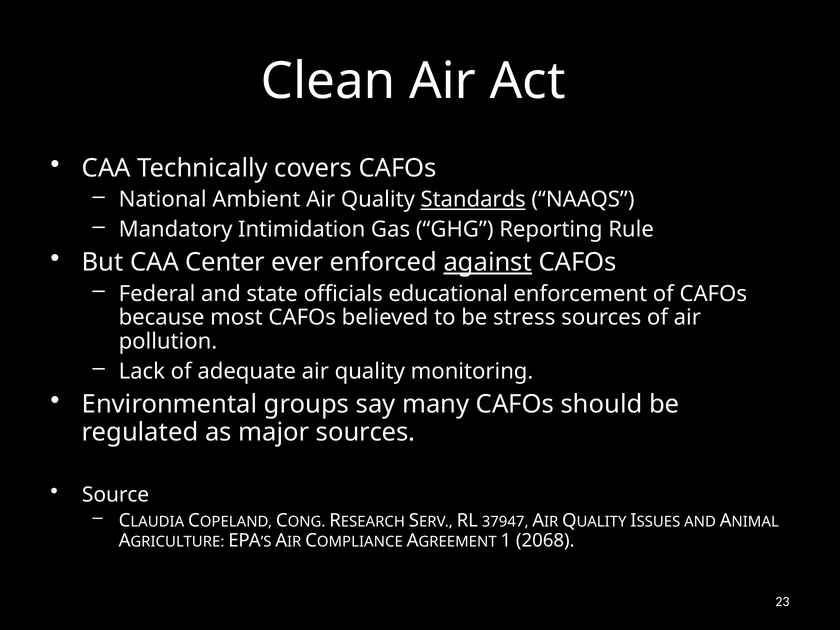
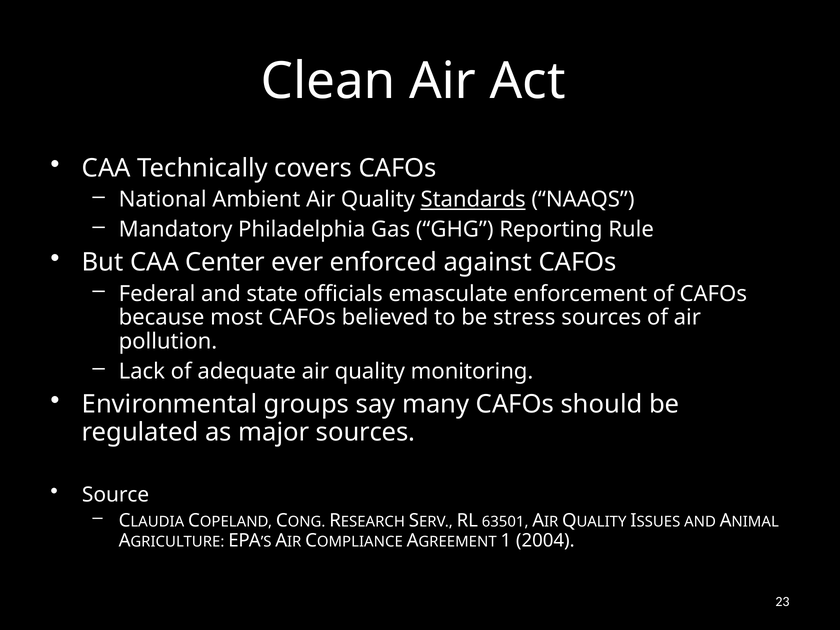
Intimidation: Intimidation -> Philadelphia (302, 229)
against underline: present -> none (488, 262)
educational: educational -> emasculate (448, 294)
37947: 37947 -> 63501 (505, 522)
2068: 2068 -> 2004 (545, 541)
